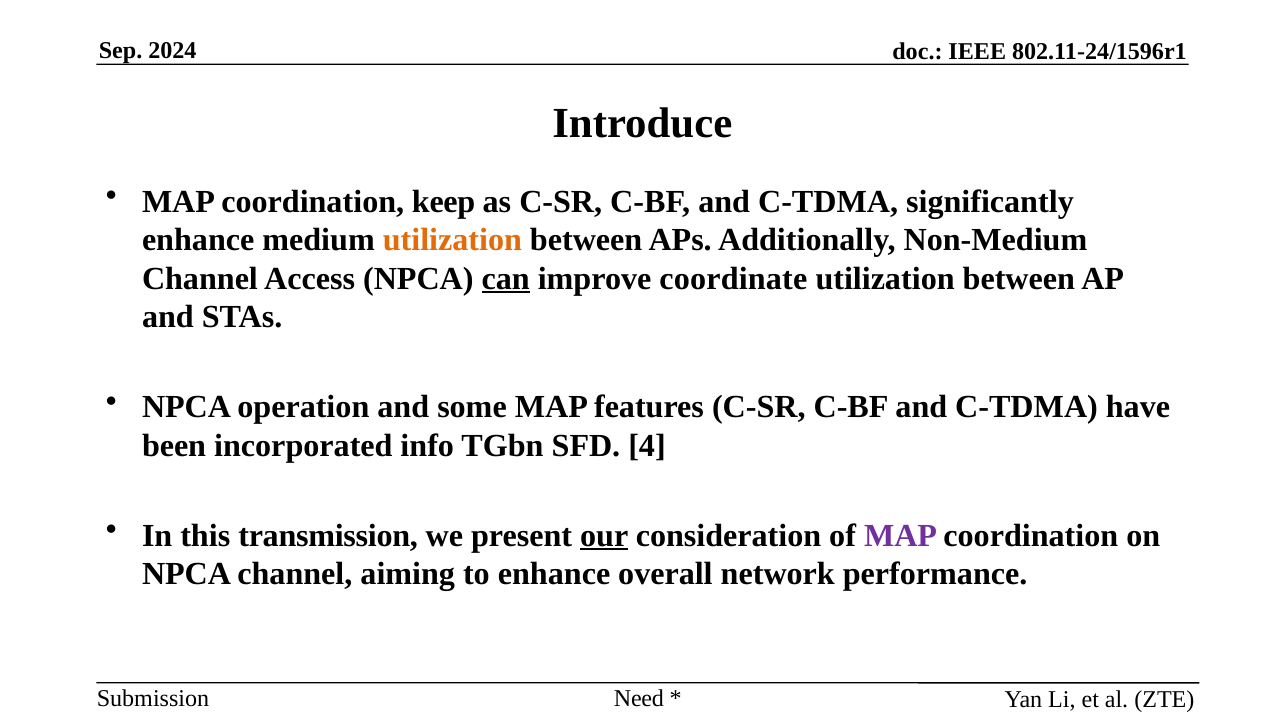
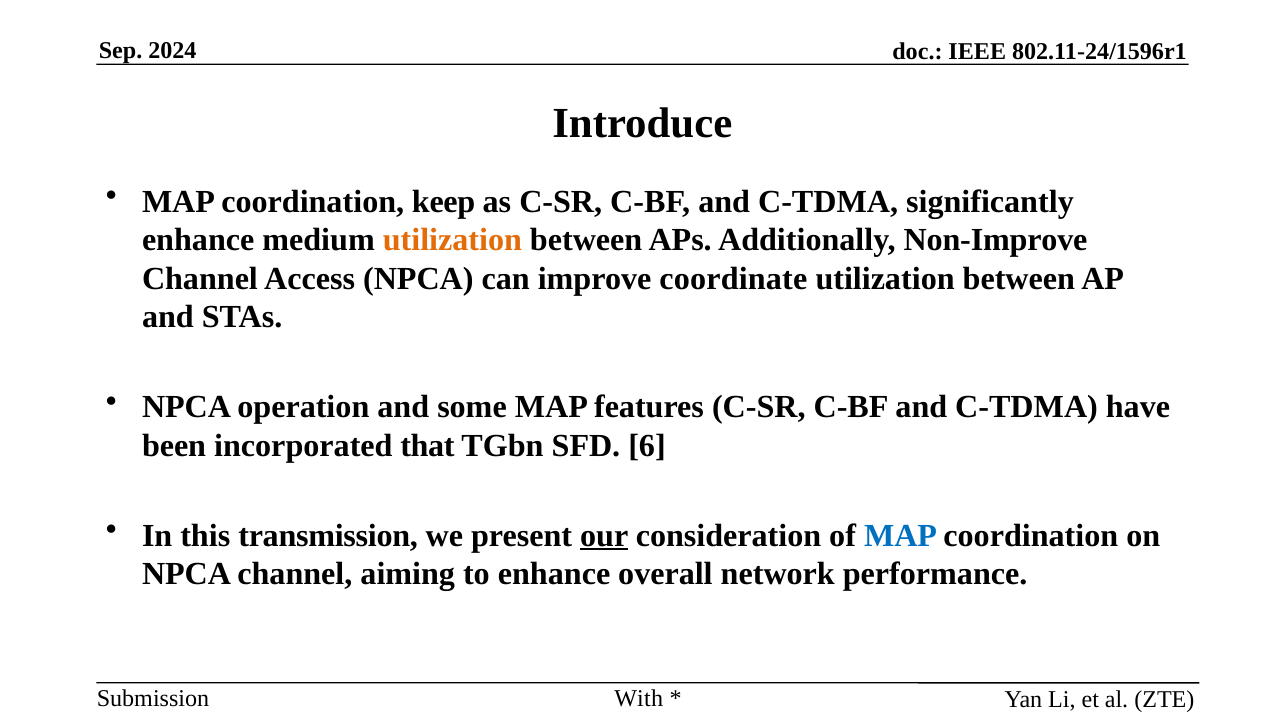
Non-Medium: Non-Medium -> Non-Improve (996, 240)
can underline: present -> none (506, 279)
info: info -> that (427, 446)
4: 4 -> 6 (647, 446)
MAP colour: purple -> blue (901, 535)
Need: Need -> With (639, 699)
